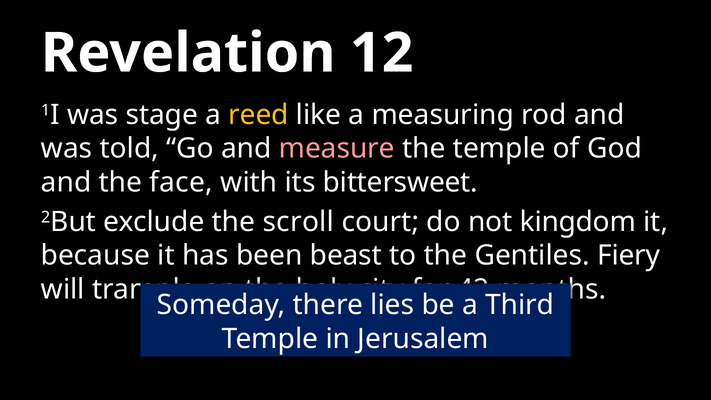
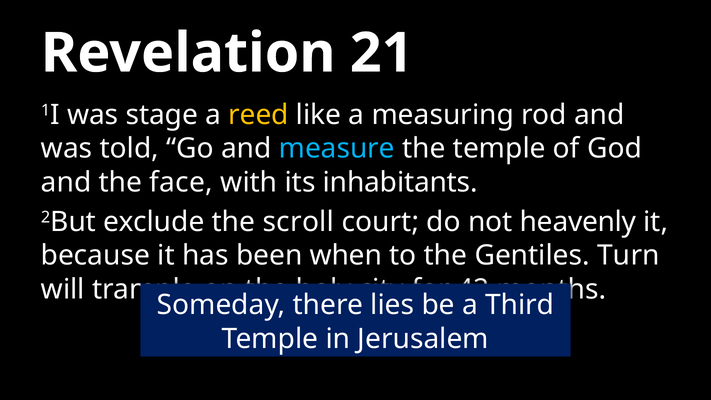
12: 12 -> 21 (382, 53)
measure colour: pink -> light blue (337, 149)
bittersweet: bittersweet -> inhabitants (400, 182)
kingdom: kingdom -> heavenly (578, 222)
beast: beast -> when (346, 256)
Fiery: Fiery -> Turn (628, 256)
